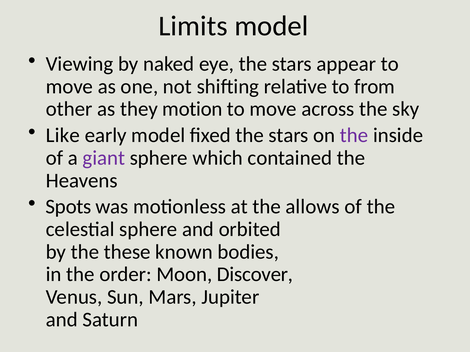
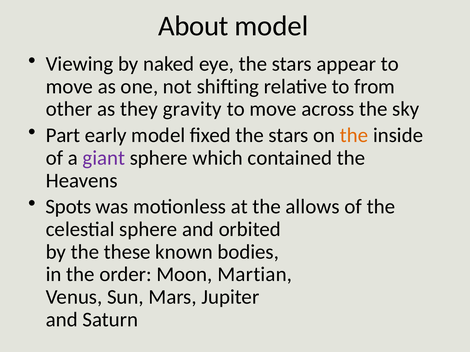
Limits: Limits -> About (193, 26)
motion: motion -> gravity (192, 109)
Like: Like -> Part (63, 136)
the colour: purple -> orange (354, 136)
Discover: Discover -> Martian (255, 275)
